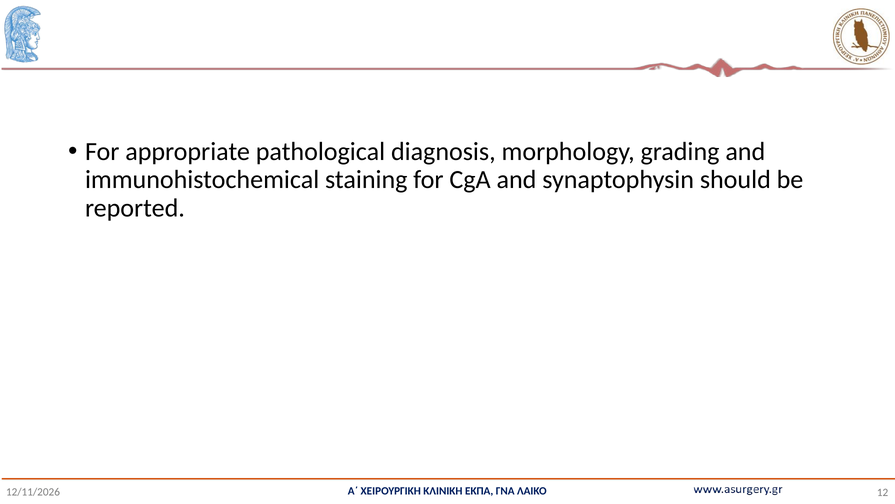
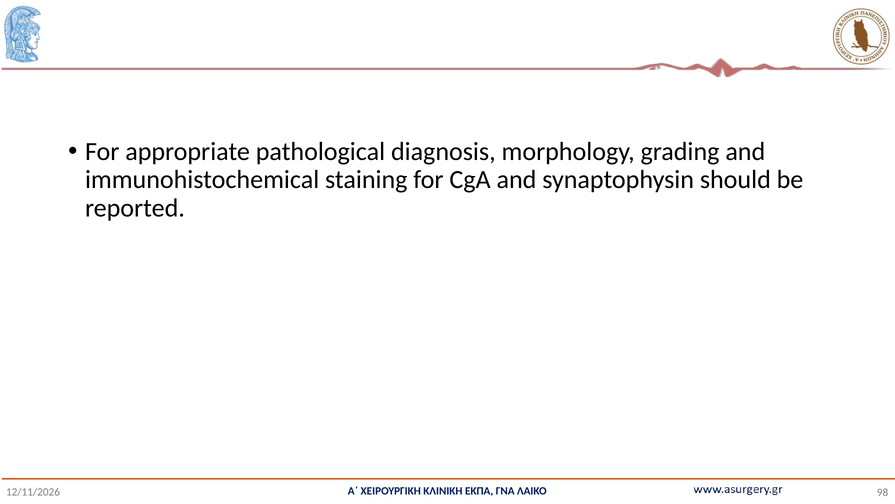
12: 12 -> 98 (883, 492)
